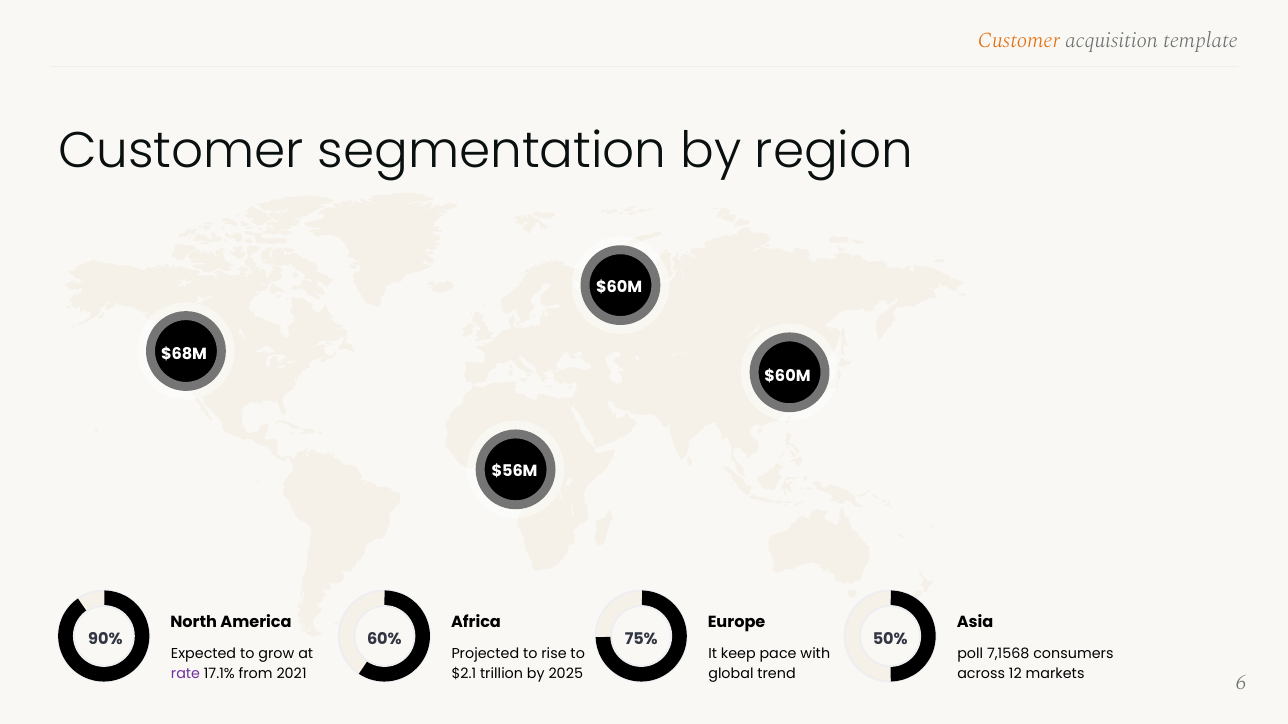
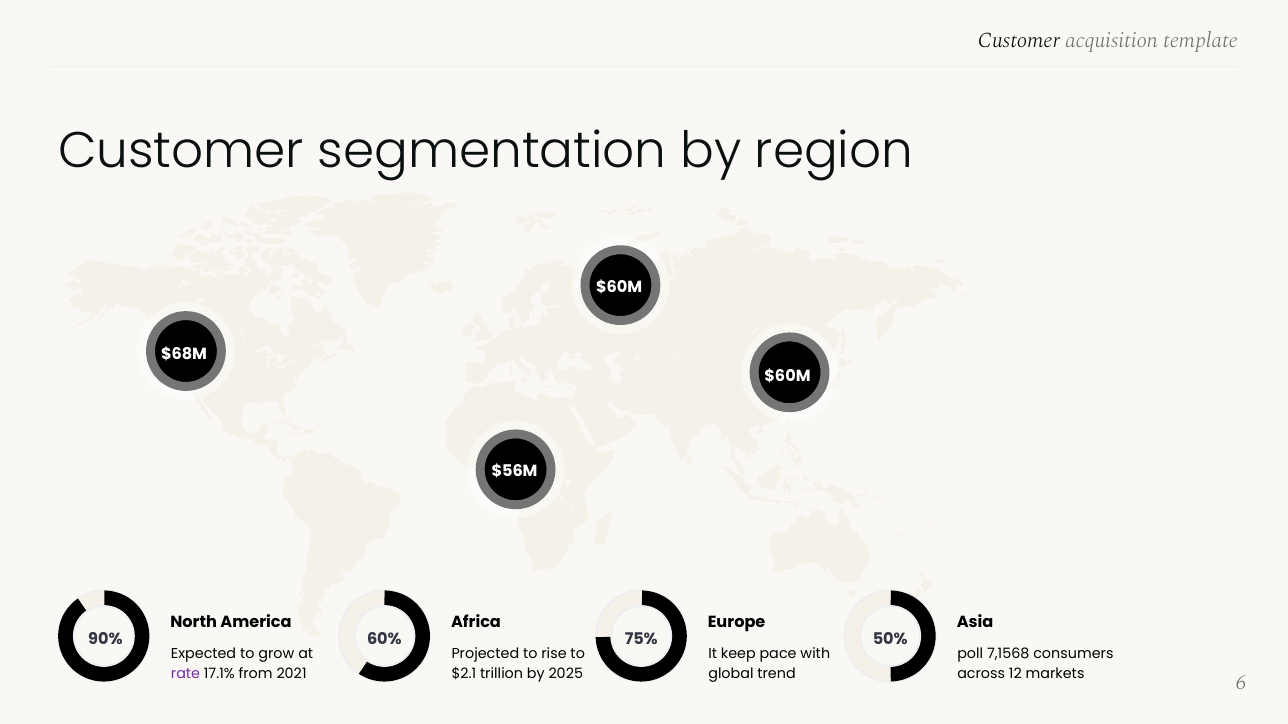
Customer colour: orange -> black (1019, 41)
